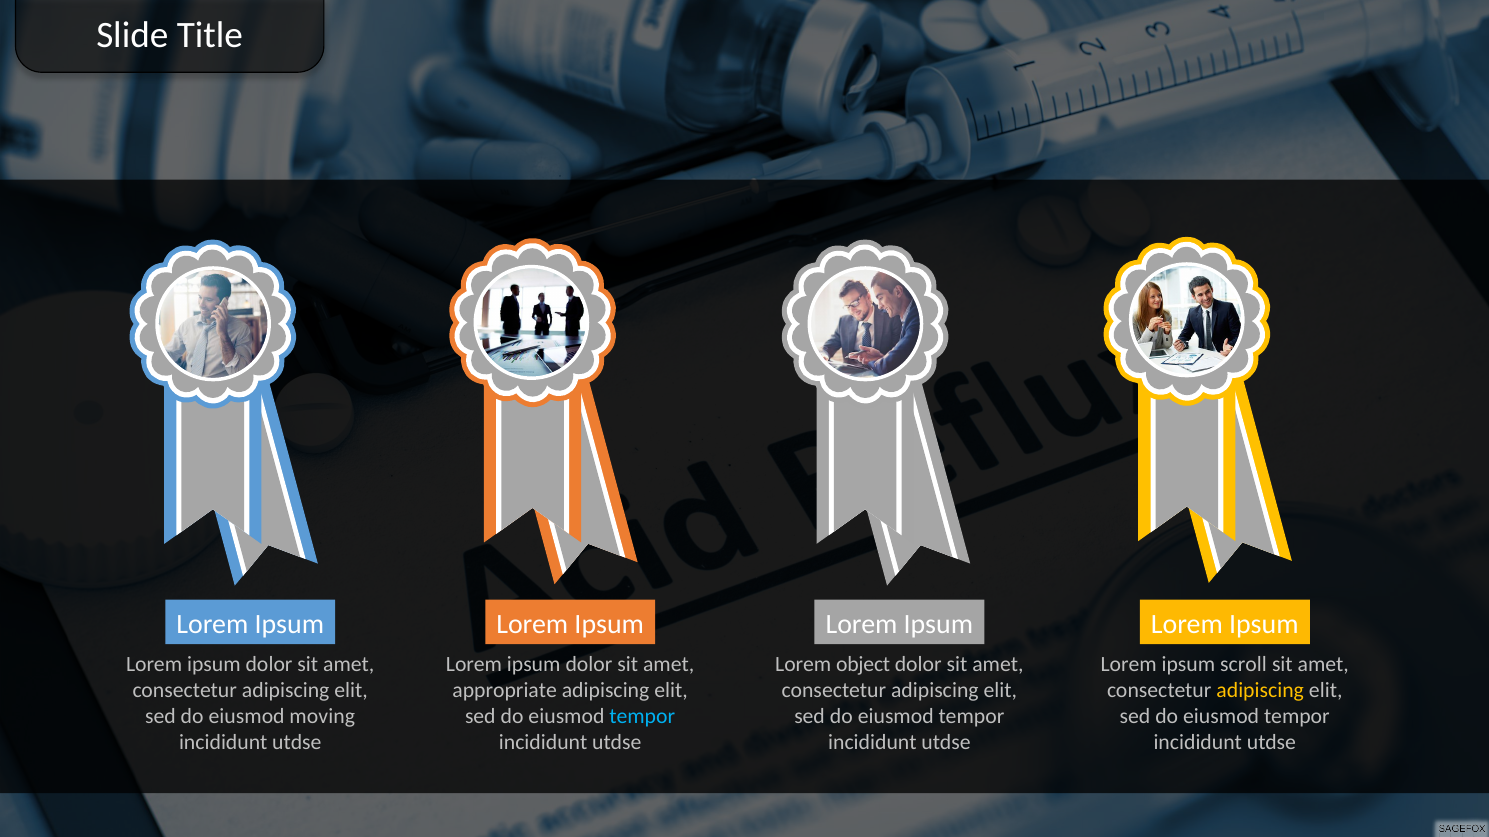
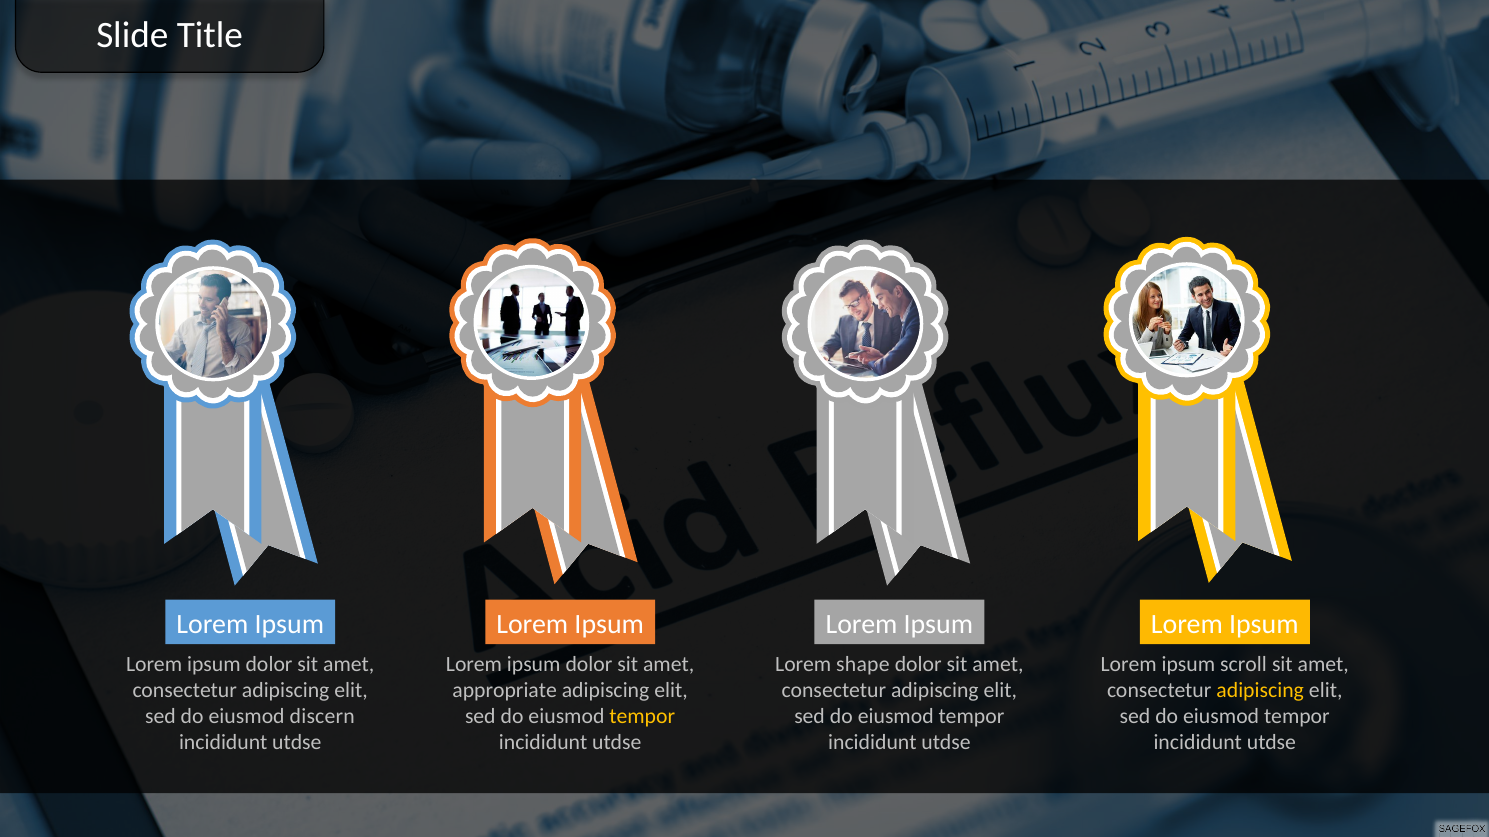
object: object -> shape (863, 664)
moving: moving -> discern (322, 717)
tempor colour: light blue -> yellow (642, 717)
